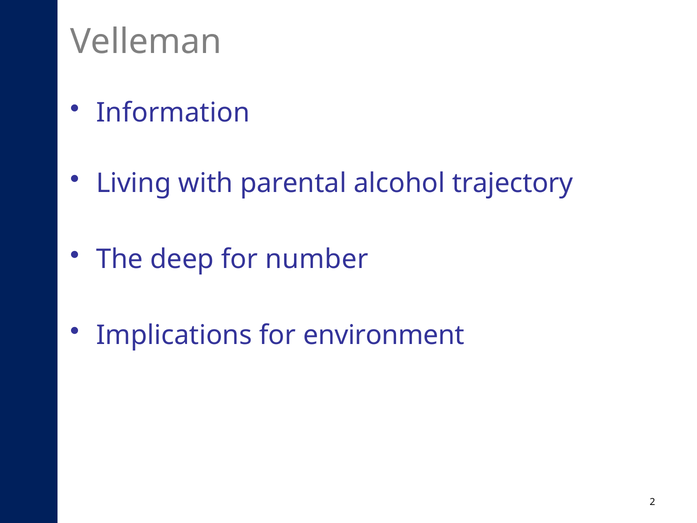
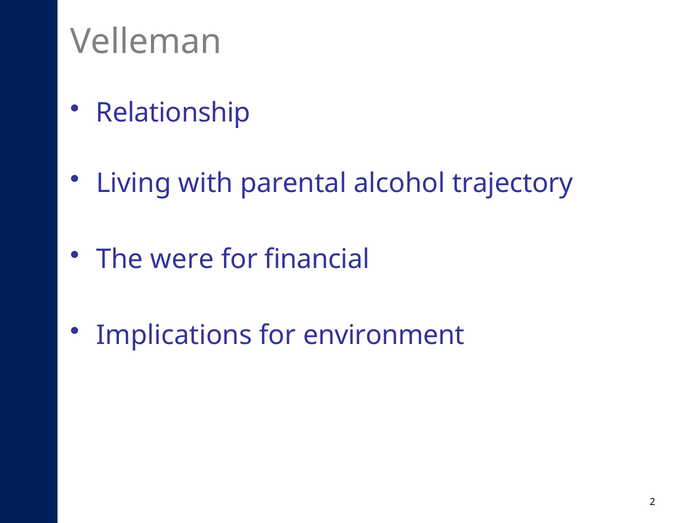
Information: Information -> Relationship (173, 113)
deep: deep -> were (182, 259)
number: number -> financial (317, 259)
